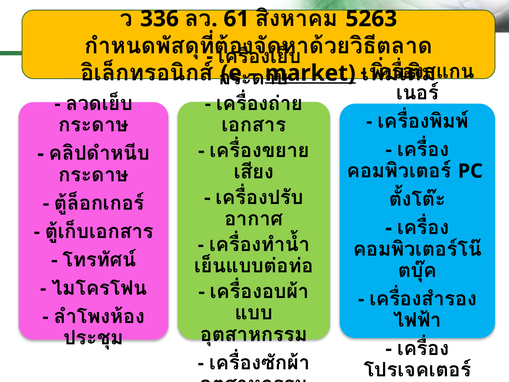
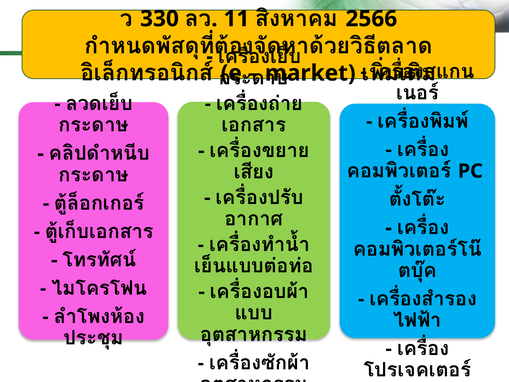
336: 336 -> 330 (159, 19)
61: 61 -> 11 (236, 19)
5263: 5263 -> 2566 (371, 19)
market underline: present -> none (310, 73)
